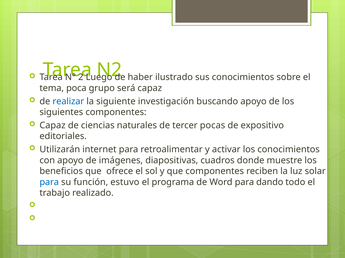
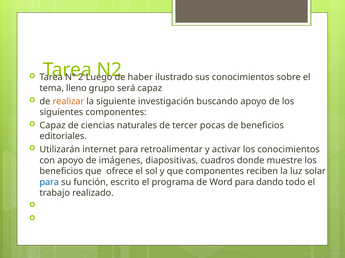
poca: poca -> lleno (76, 88)
realizar colour: blue -> orange (68, 102)
de expositivo: expositivo -> beneficios (262, 126)
estuvo: estuvo -> escrito (125, 183)
